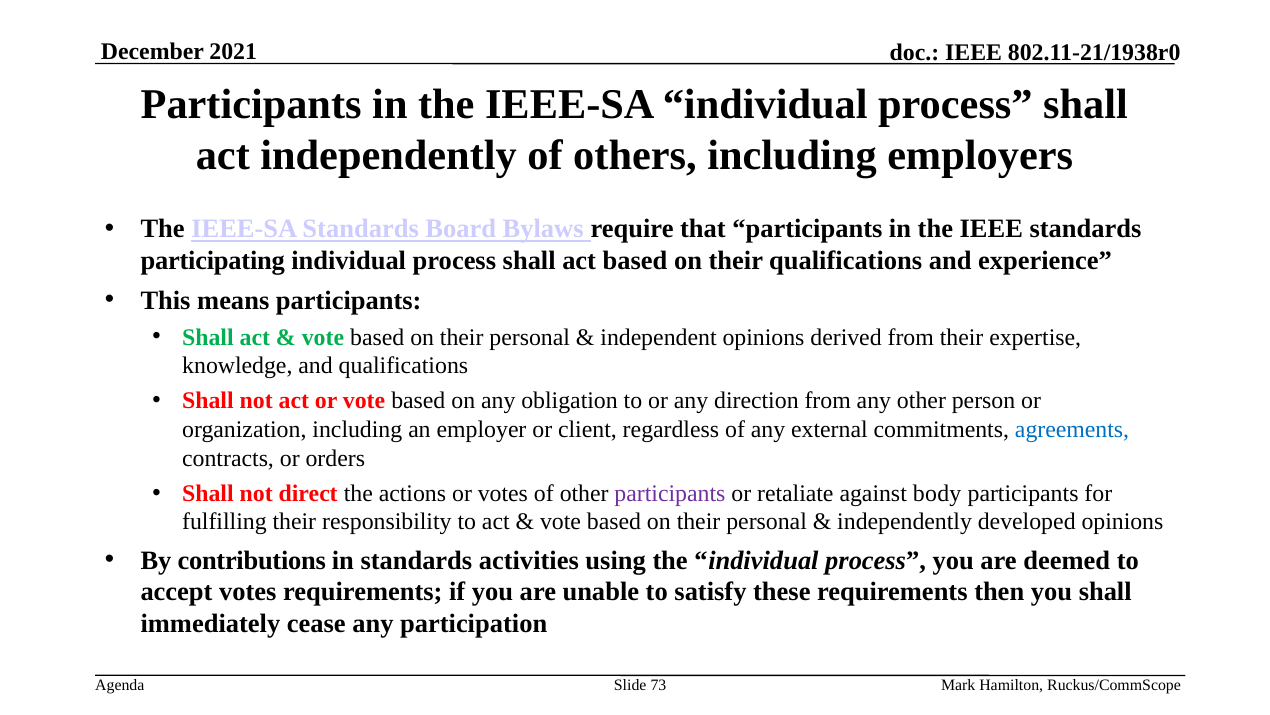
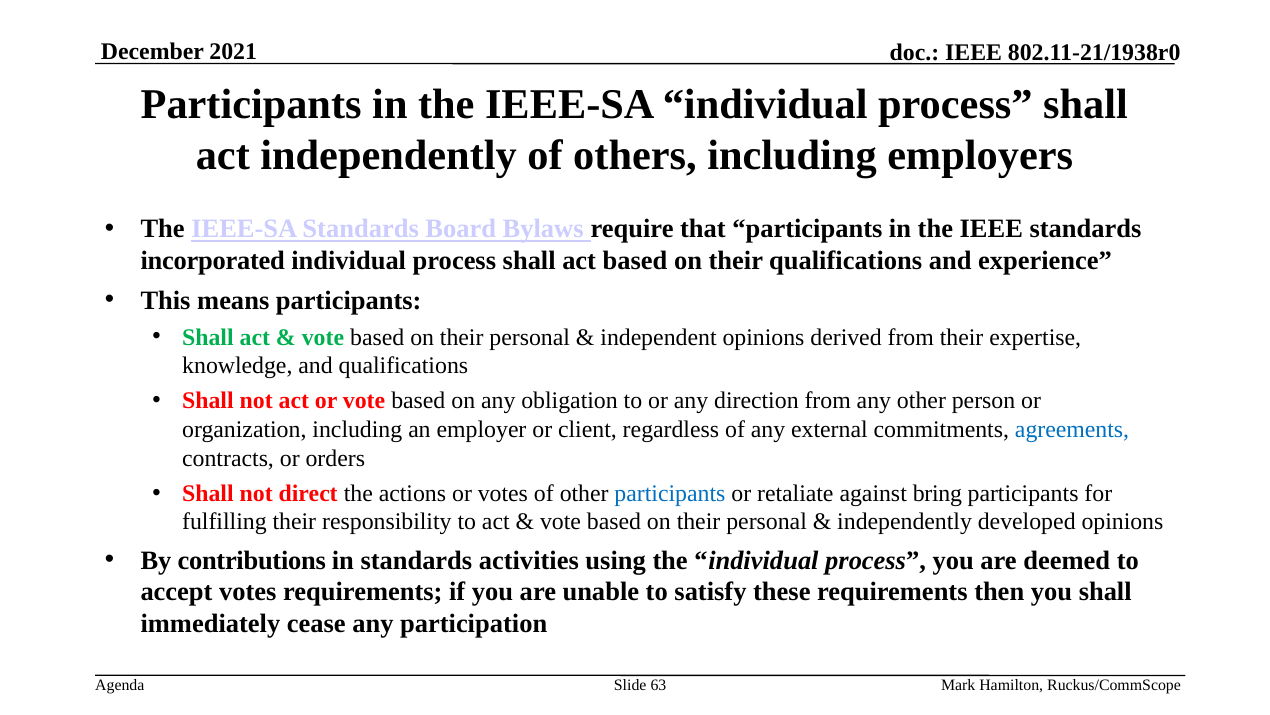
participating: participating -> incorporated (213, 261)
participants colour: purple -> blue (670, 493)
body: body -> bring (937, 493)
73: 73 -> 63 (658, 685)
